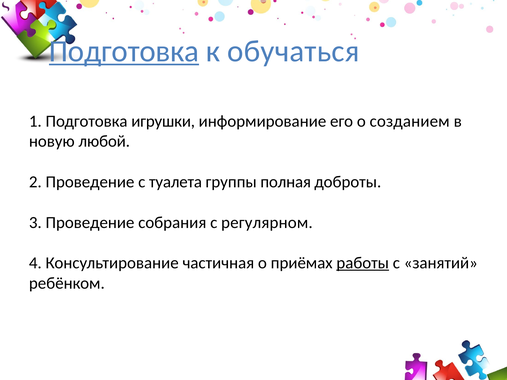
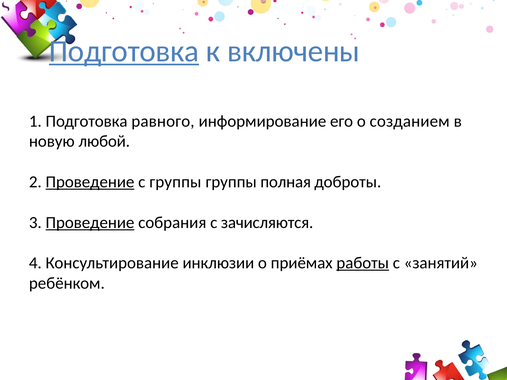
обучаться: обучаться -> включены (294, 51)
игрушки: игрушки -> равного (163, 121)
Проведение underline: none -> present (90, 182)
с туалета: туалета -> группы (175, 182)
Проведение underline: none -> present (90, 223)
регулярном: регулярном -> зачисляются (267, 223)
частичная: частичная -> инклюзии (218, 263)
